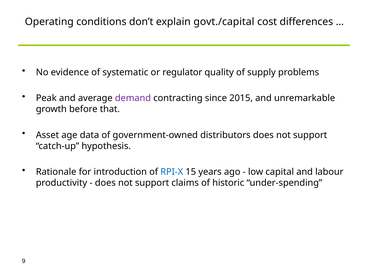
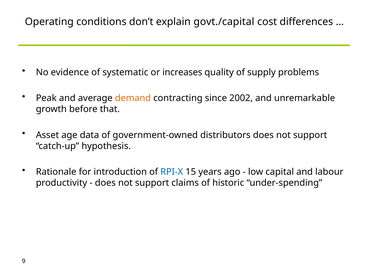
regulator: regulator -> increases (182, 72)
demand colour: purple -> orange (133, 98)
2015: 2015 -> 2002 (241, 98)
